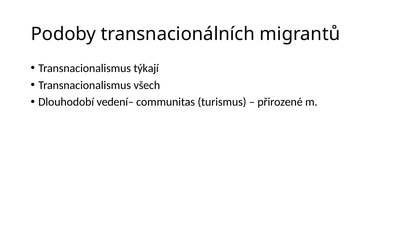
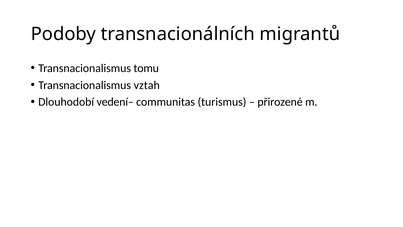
týkají: týkají -> tomu (146, 68)
všech: všech -> vztah (147, 85)
